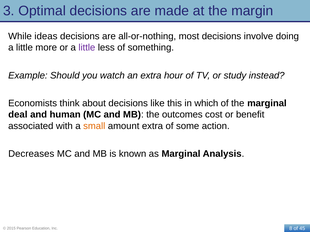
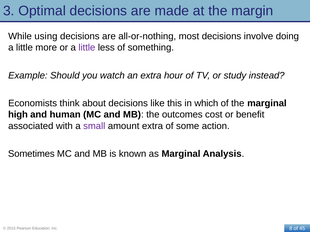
ideas: ideas -> using (46, 36)
deal: deal -> high (18, 115)
small colour: orange -> purple (94, 126)
Decreases: Decreases -> Sometimes (31, 154)
